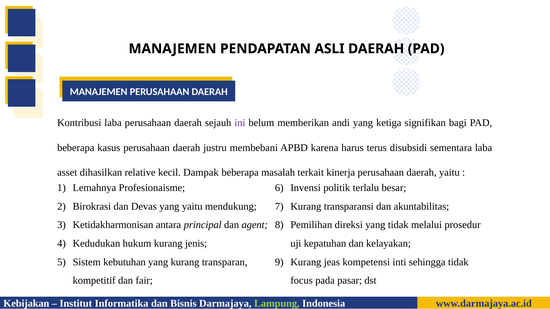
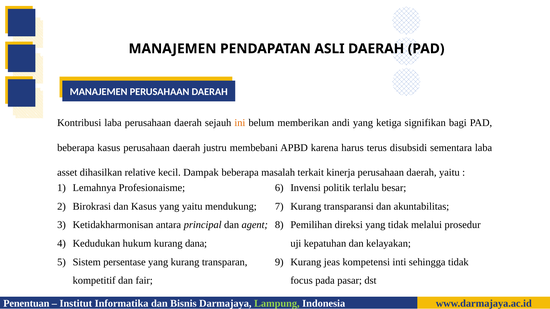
ini colour: purple -> orange (240, 123)
dan Devas: Devas -> Kasus (144, 207)
jenis: jenis -> dana (196, 244)
kebutuhan: kebutuhan -> persentase (124, 262)
Kebijakan: Kebijakan -> Penentuan (26, 304)
